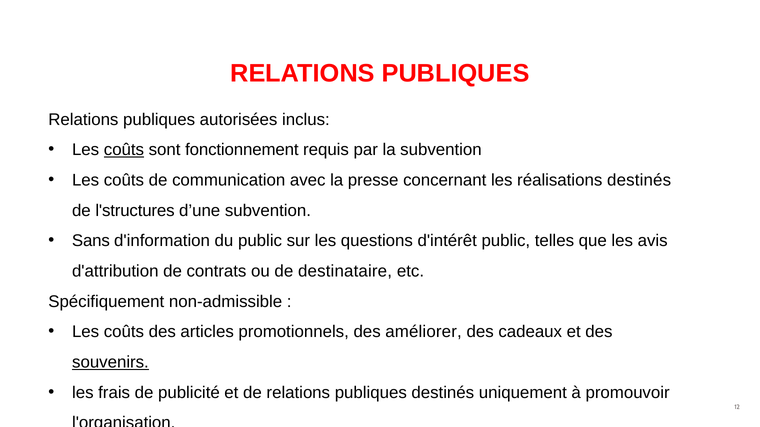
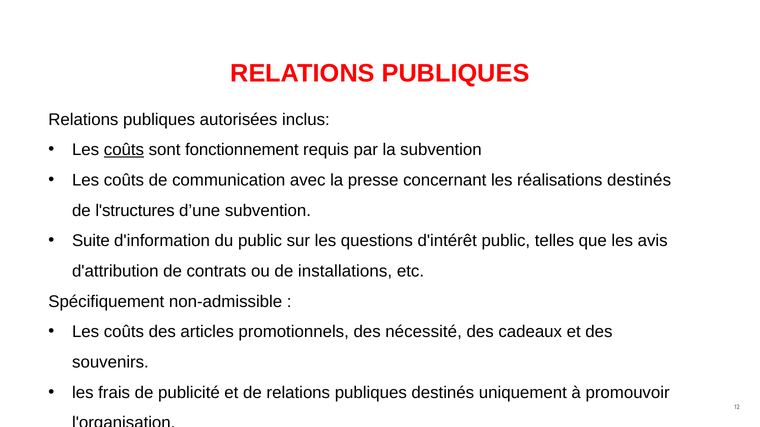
Sans: Sans -> Suite (91, 241)
destinataire: destinataire -> installations (345, 271)
améliorer: améliorer -> nécessité (424, 332)
souvenirs underline: present -> none (110, 363)
